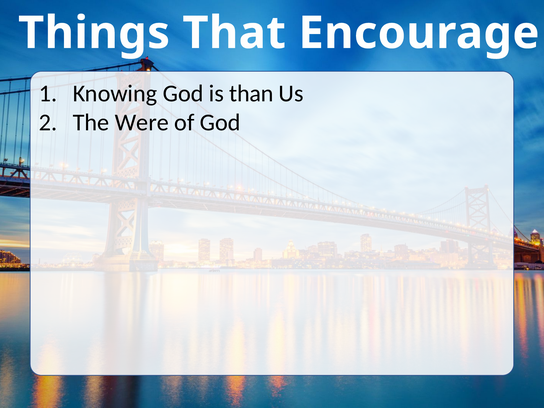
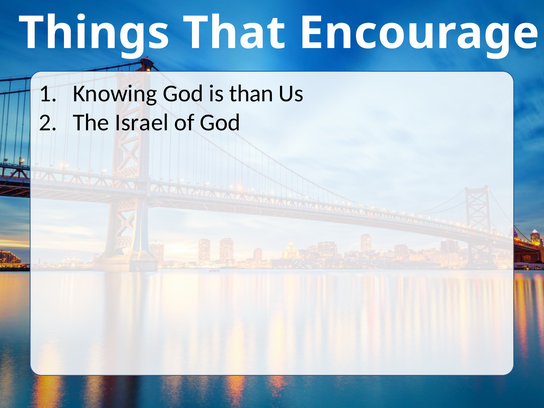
Were: Were -> Israel (142, 122)
